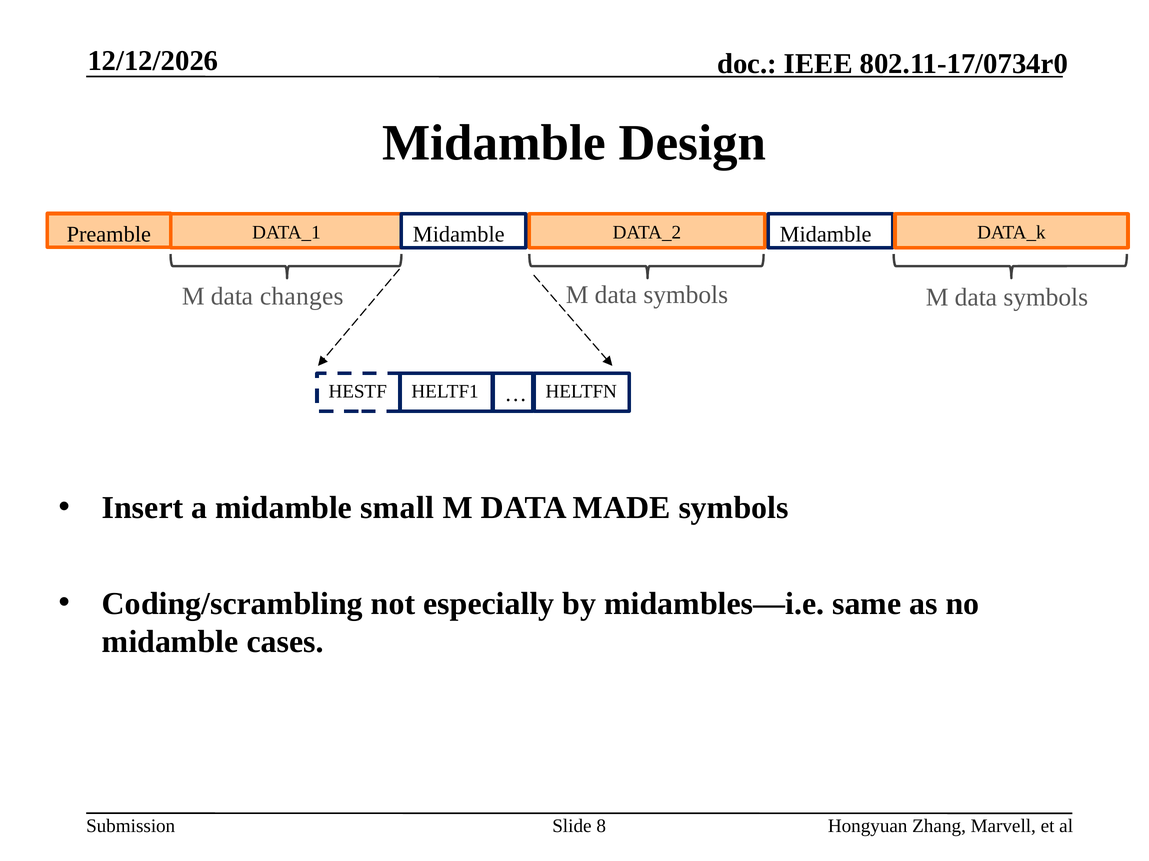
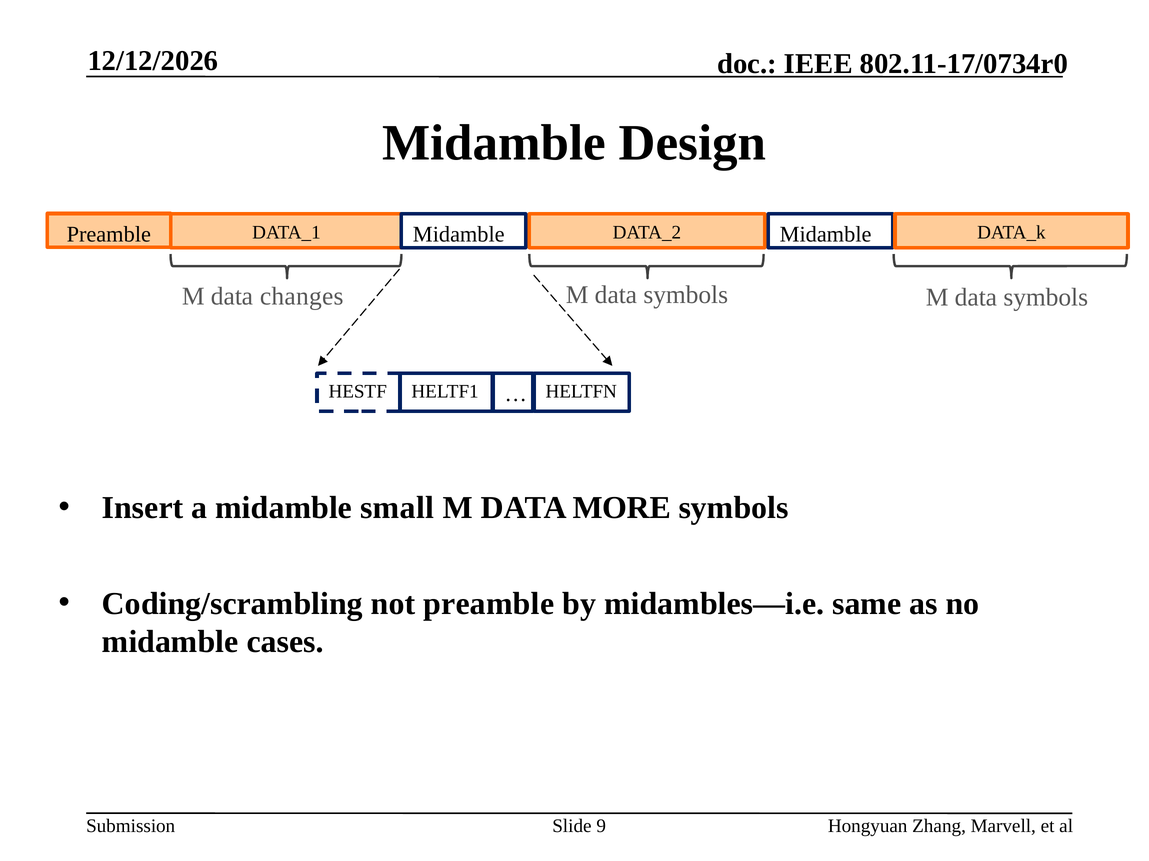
MADE: MADE -> MORE (622, 508)
not especially: especially -> preamble (489, 604)
8: 8 -> 9 (601, 826)
